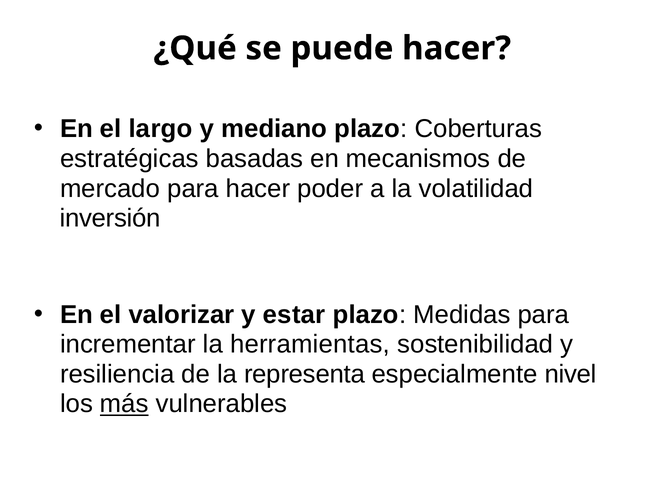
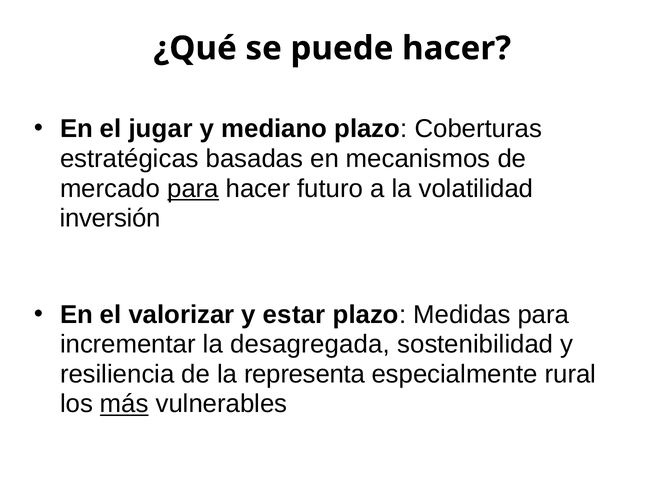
largo: largo -> jugar (161, 129)
para underline: none -> present (193, 189)
poder: poder -> futuro (330, 189)
herramientas: herramientas -> desagregada (310, 344)
nivel: nivel -> rural (570, 374)
